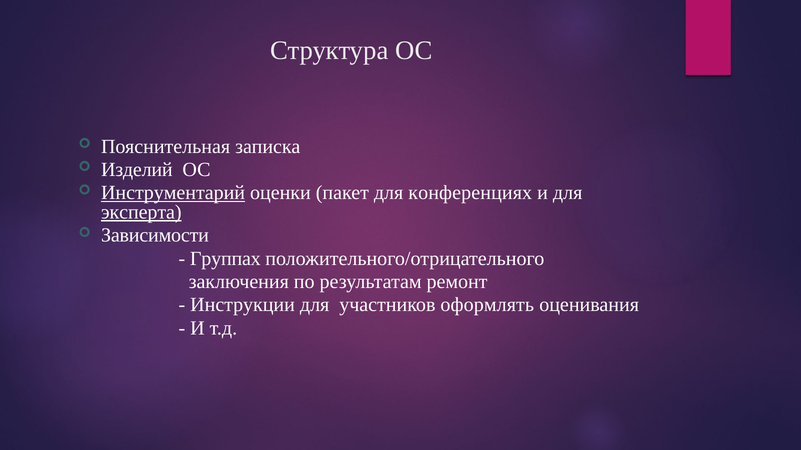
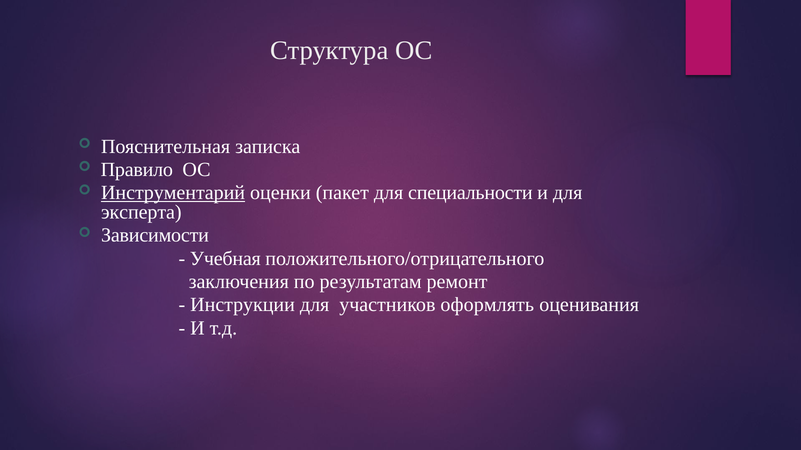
Изделий: Изделий -> Правило (137, 170)
конференциях: конференциях -> специальности (470, 193)
эксперта underline: present -> none (141, 212)
Группах: Группах -> Учебная (225, 259)
